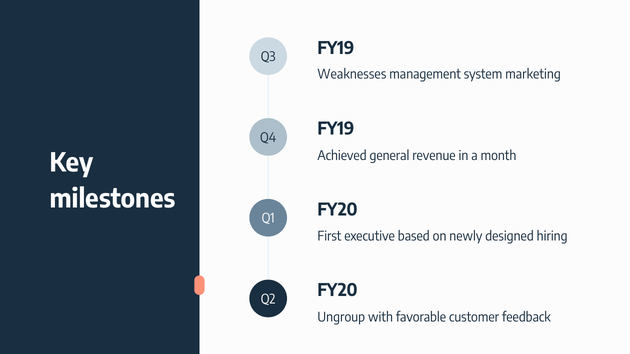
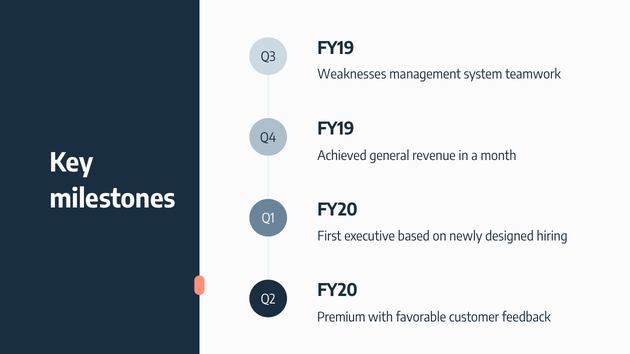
marketing: marketing -> teamwork (533, 75)
Ungroup: Ungroup -> Premium (341, 318)
